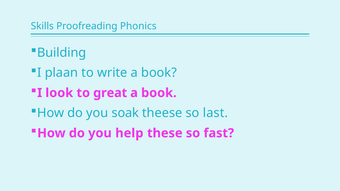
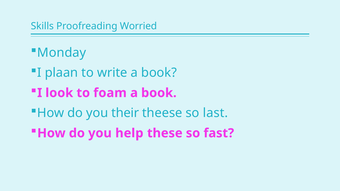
Phonics: Phonics -> Worried (138, 26)
Building: Building -> Monday (62, 53)
great: great -> foam (110, 93)
soak: soak -> their (125, 113)
